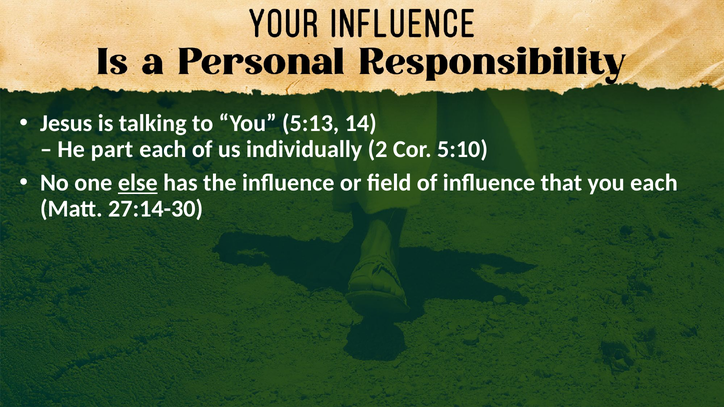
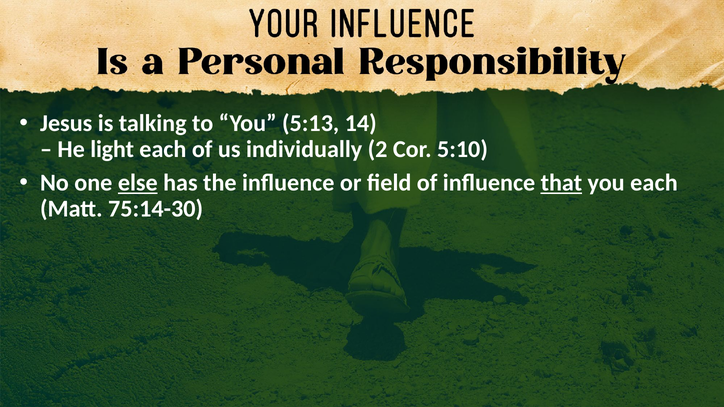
part: part -> light (112, 149)
that underline: none -> present (561, 183)
27:14-30: 27:14-30 -> 75:14-30 (156, 209)
